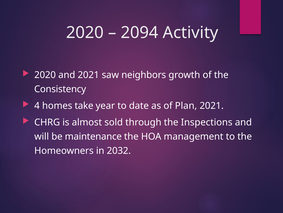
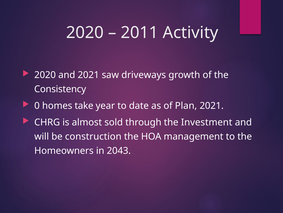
2094: 2094 -> 2011 (140, 32)
neighbors: neighbors -> driveways (144, 75)
4: 4 -> 0 (37, 105)
Inspections: Inspections -> Investment (207, 122)
maintenance: maintenance -> construction (93, 136)
2032: 2032 -> 2043 (119, 150)
